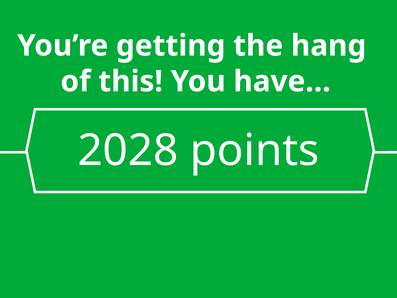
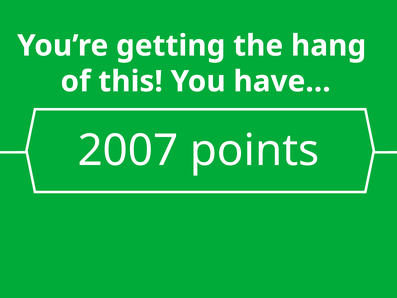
2028: 2028 -> 2007 (128, 150)
